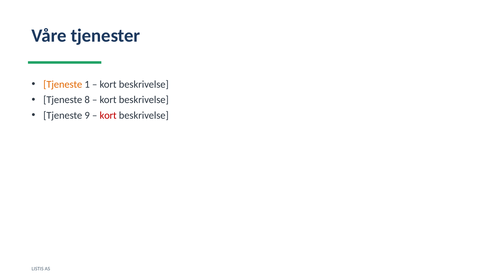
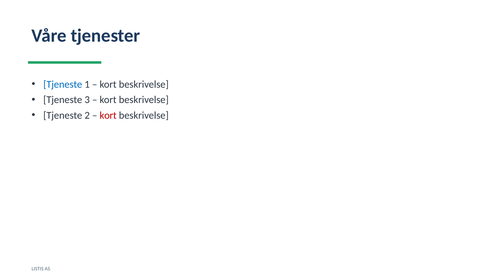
Tjeneste colour: orange -> blue (63, 84)
8: 8 -> 3 (87, 100)
9: 9 -> 2 (87, 115)
